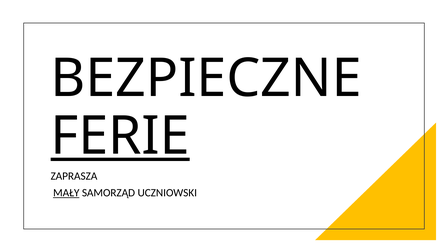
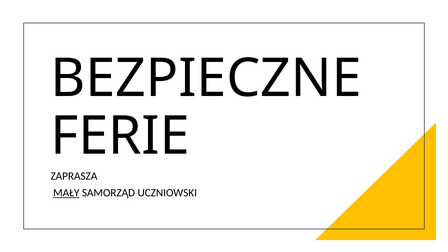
FERIE underline: present -> none (120, 136)
